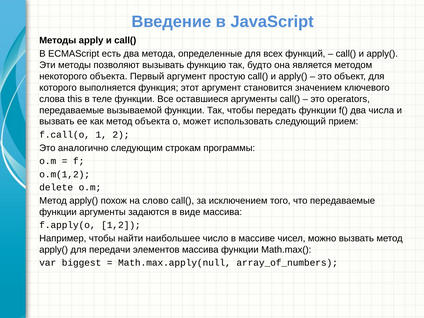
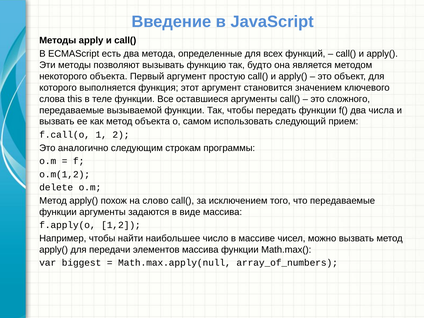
operators: operators -> сложного (349, 99)
может: может -> самом (197, 122)
